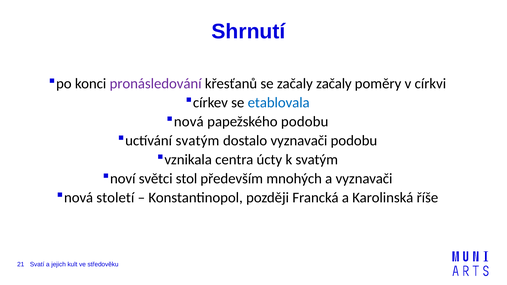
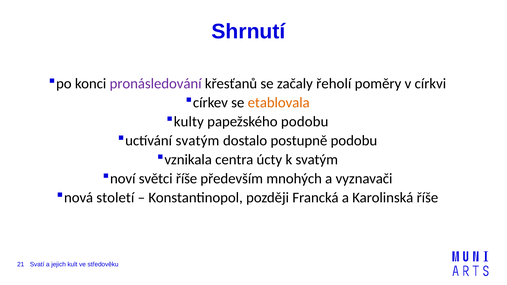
začaly začaly: začaly -> řeholí (334, 84)
etablovala colour: blue -> orange (279, 103)
nová: nová -> kulty (189, 122)
dostalo vyznavači: vyznavači -> postupně (299, 141)
světci stol: stol -> říše (187, 179)
